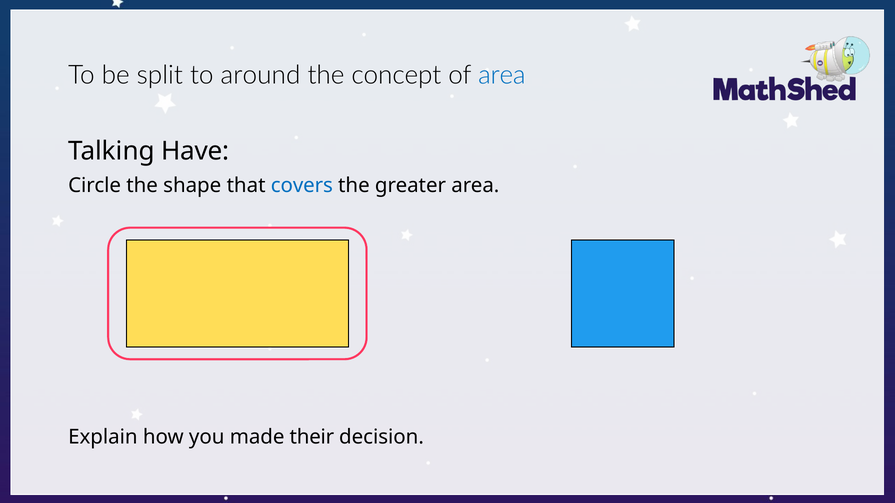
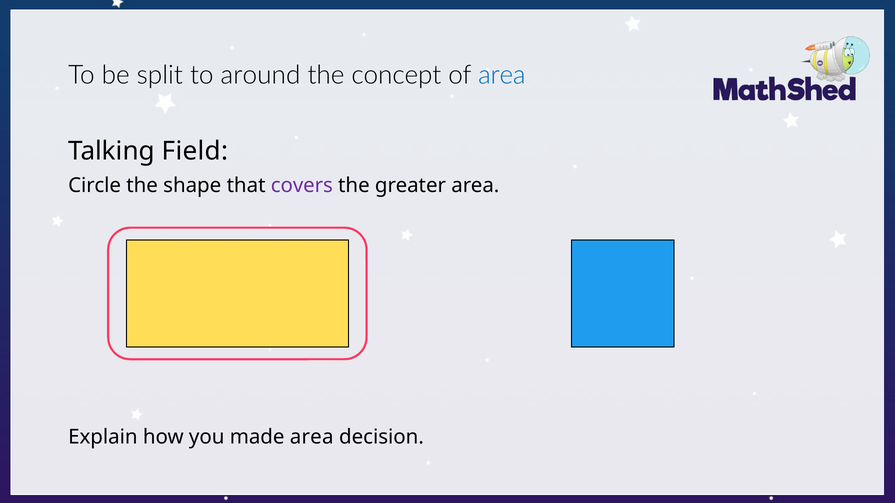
Have: Have -> Field (195, 151)
covers colour: blue -> purple (302, 186)
made their: their -> area (312, 437)
